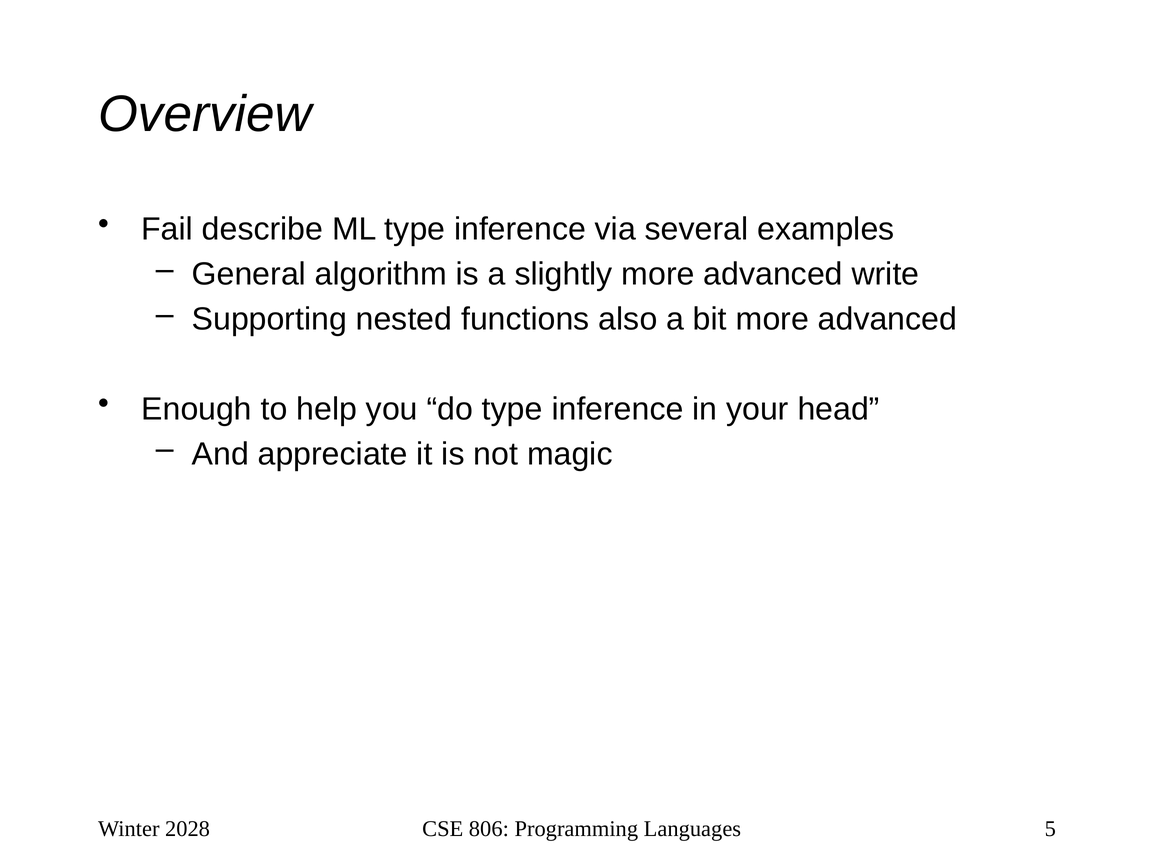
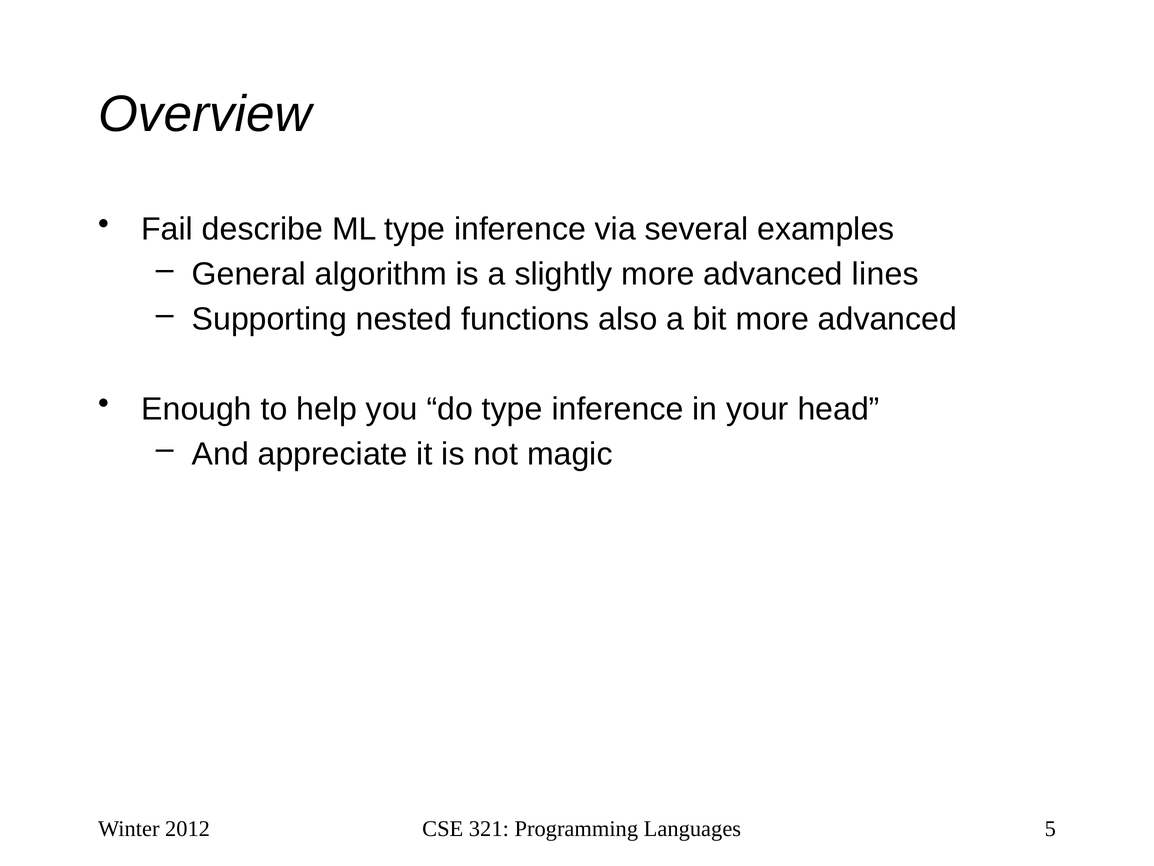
write: write -> lines (885, 274)
2028: 2028 -> 2012 (188, 829)
806: 806 -> 321 (489, 829)
